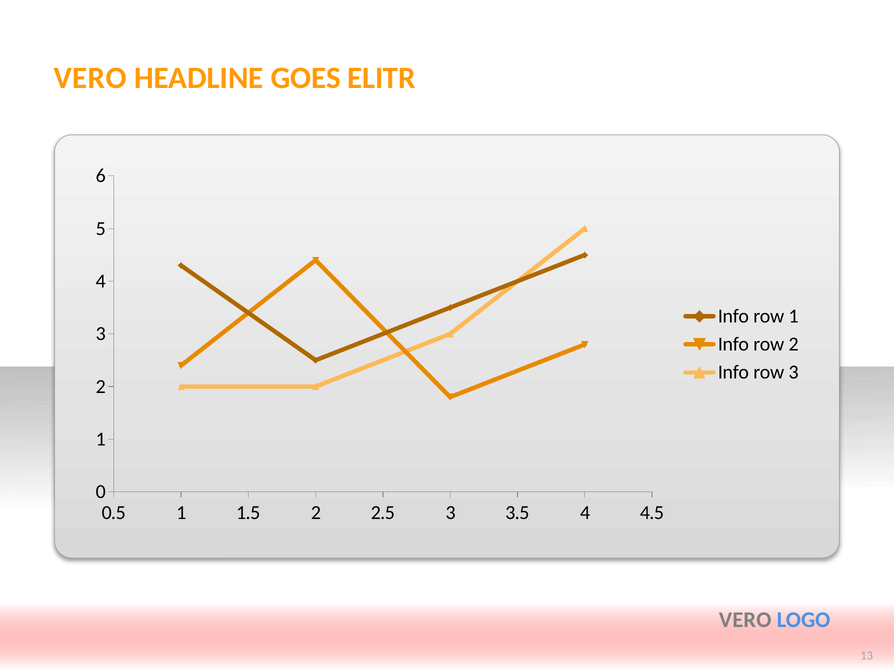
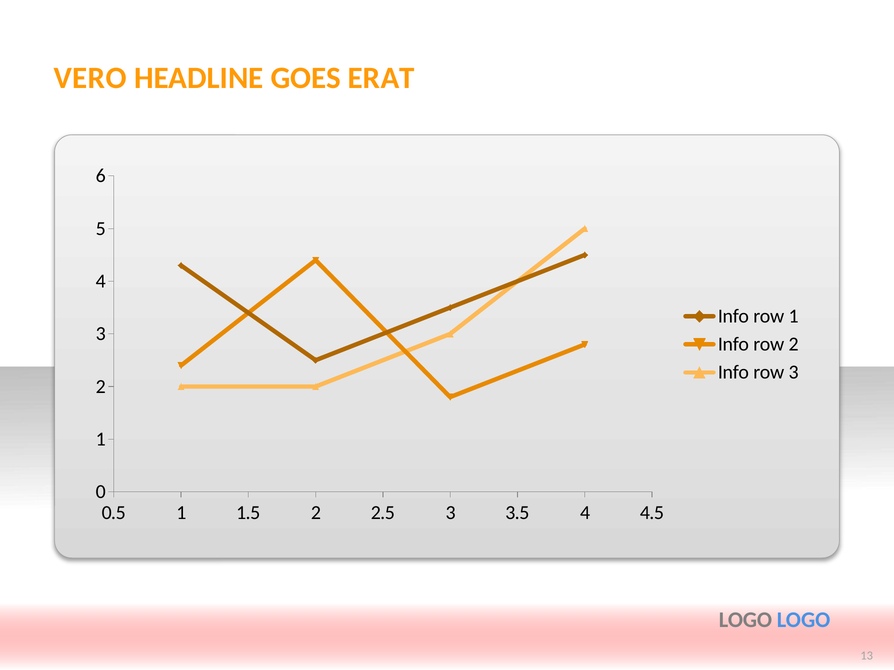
ELITR: ELITR -> ERAT (381, 78)
VERO: VERO -> LOGO (745, 620)
